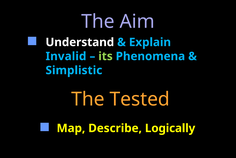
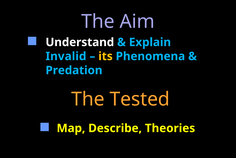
its colour: light green -> yellow (106, 56)
Simplistic: Simplistic -> Predation (74, 70)
Logically: Logically -> Theories (170, 128)
